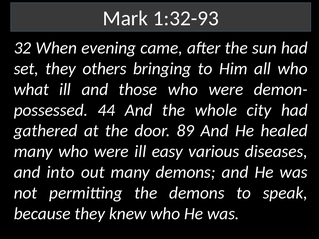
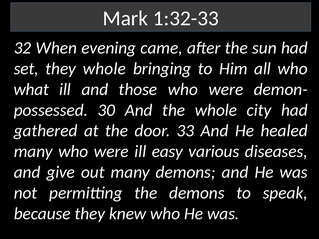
1:32-93: 1:32-93 -> 1:32-33 (186, 18)
they others: others -> whole (104, 69)
44: 44 -> 30 (106, 110)
89: 89 -> 33 (185, 131)
into: into -> give (61, 172)
